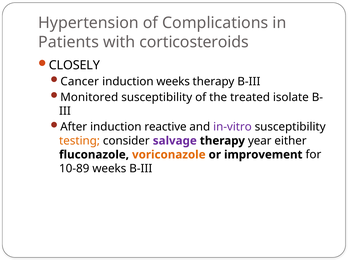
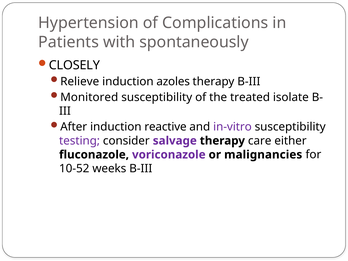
corticosteroids: corticosteroids -> spontaneously (194, 42)
Cancer: Cancer -> Relieve (80, 81)
induction weeks: weeks -> azoles (173, 81)
testing colour: orange -> purple (80, 141)
year: year -> care (260, 141)
voriconazole colour: orange -> purple (169, 155)
improvement: improvement -> malignancies (263, 155)
10-89: 10-89 -> 10-52 (74, 169)
